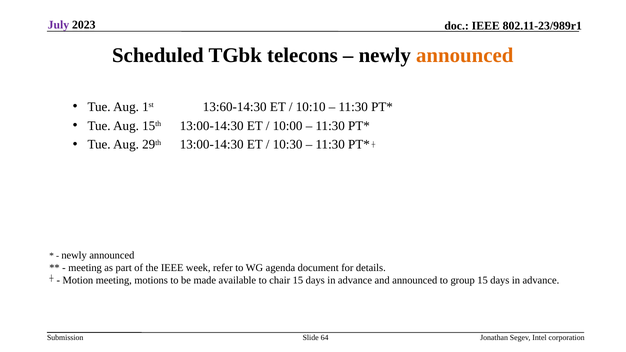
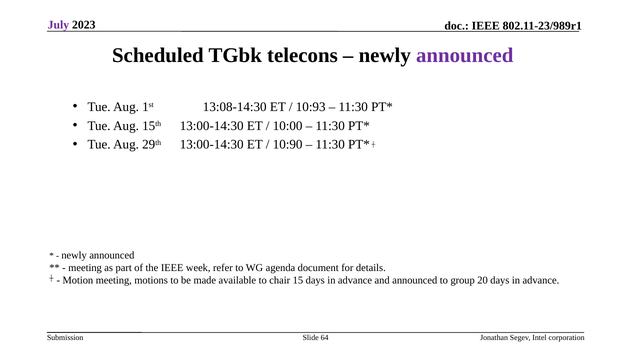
announced colour: orange -> purple (465, 55)
13:60-14:30: 13:60-14:30 -> 13:08-14:30 (235, 107)
10:10: 10:10 -> 10:93 (311, 107)
10:30: 10:30 -> 10:90 (288, 145)
group 15: 15 -> 20 (483, 280)
